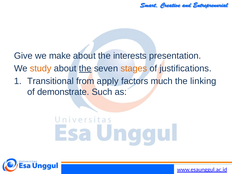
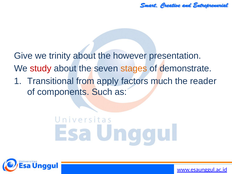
make: make -> trinity (60, 56)
interests: interests -> however (130, 56)
study colour: orange -> red (41, 68)
the underline: present -> none (85, 68)
justifications: justifications -> demonstrate (186, 68)
linking: linking -> reader (203, 81)
demonstrate: demonstrate -> components (63, 92)
